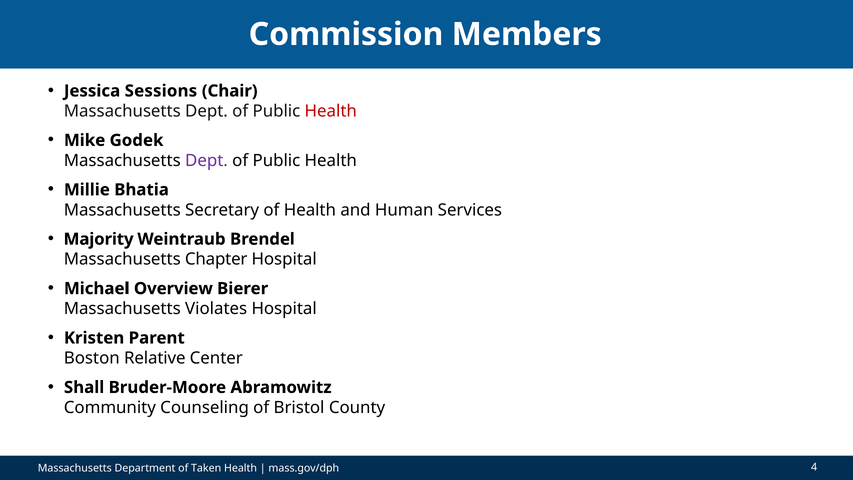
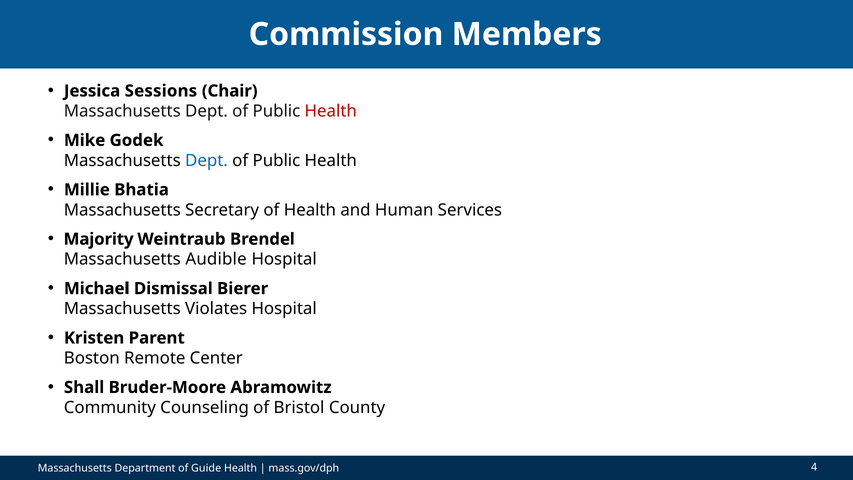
Dept colour: purple -> blue (206, 161)
Chapter: Chapter -> Audible (216, 259)
Overview: Overview -> Dismissal (173, 288)
Relative: Relative -> Remote (155, 358)
Taken: Taken -> Guide (206, 468)
